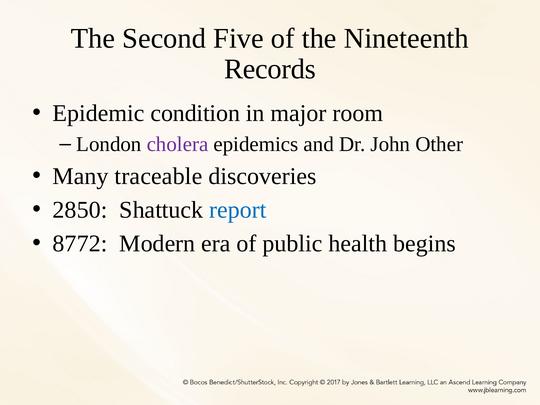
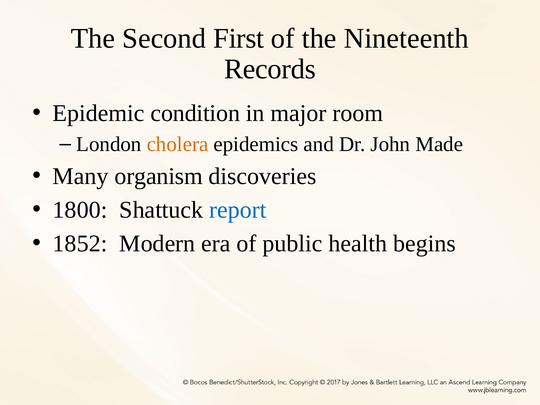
Five: Five -> First (239, 38)
cholera colour: purple -> orange (177, 144)
Other: Other -> Made (439, 144)
traceable: traceable -> organism (159, 176)
2850: 2850 -> 1800 (80, 210)
8772: 8772 -> 1852 (80, 244)
